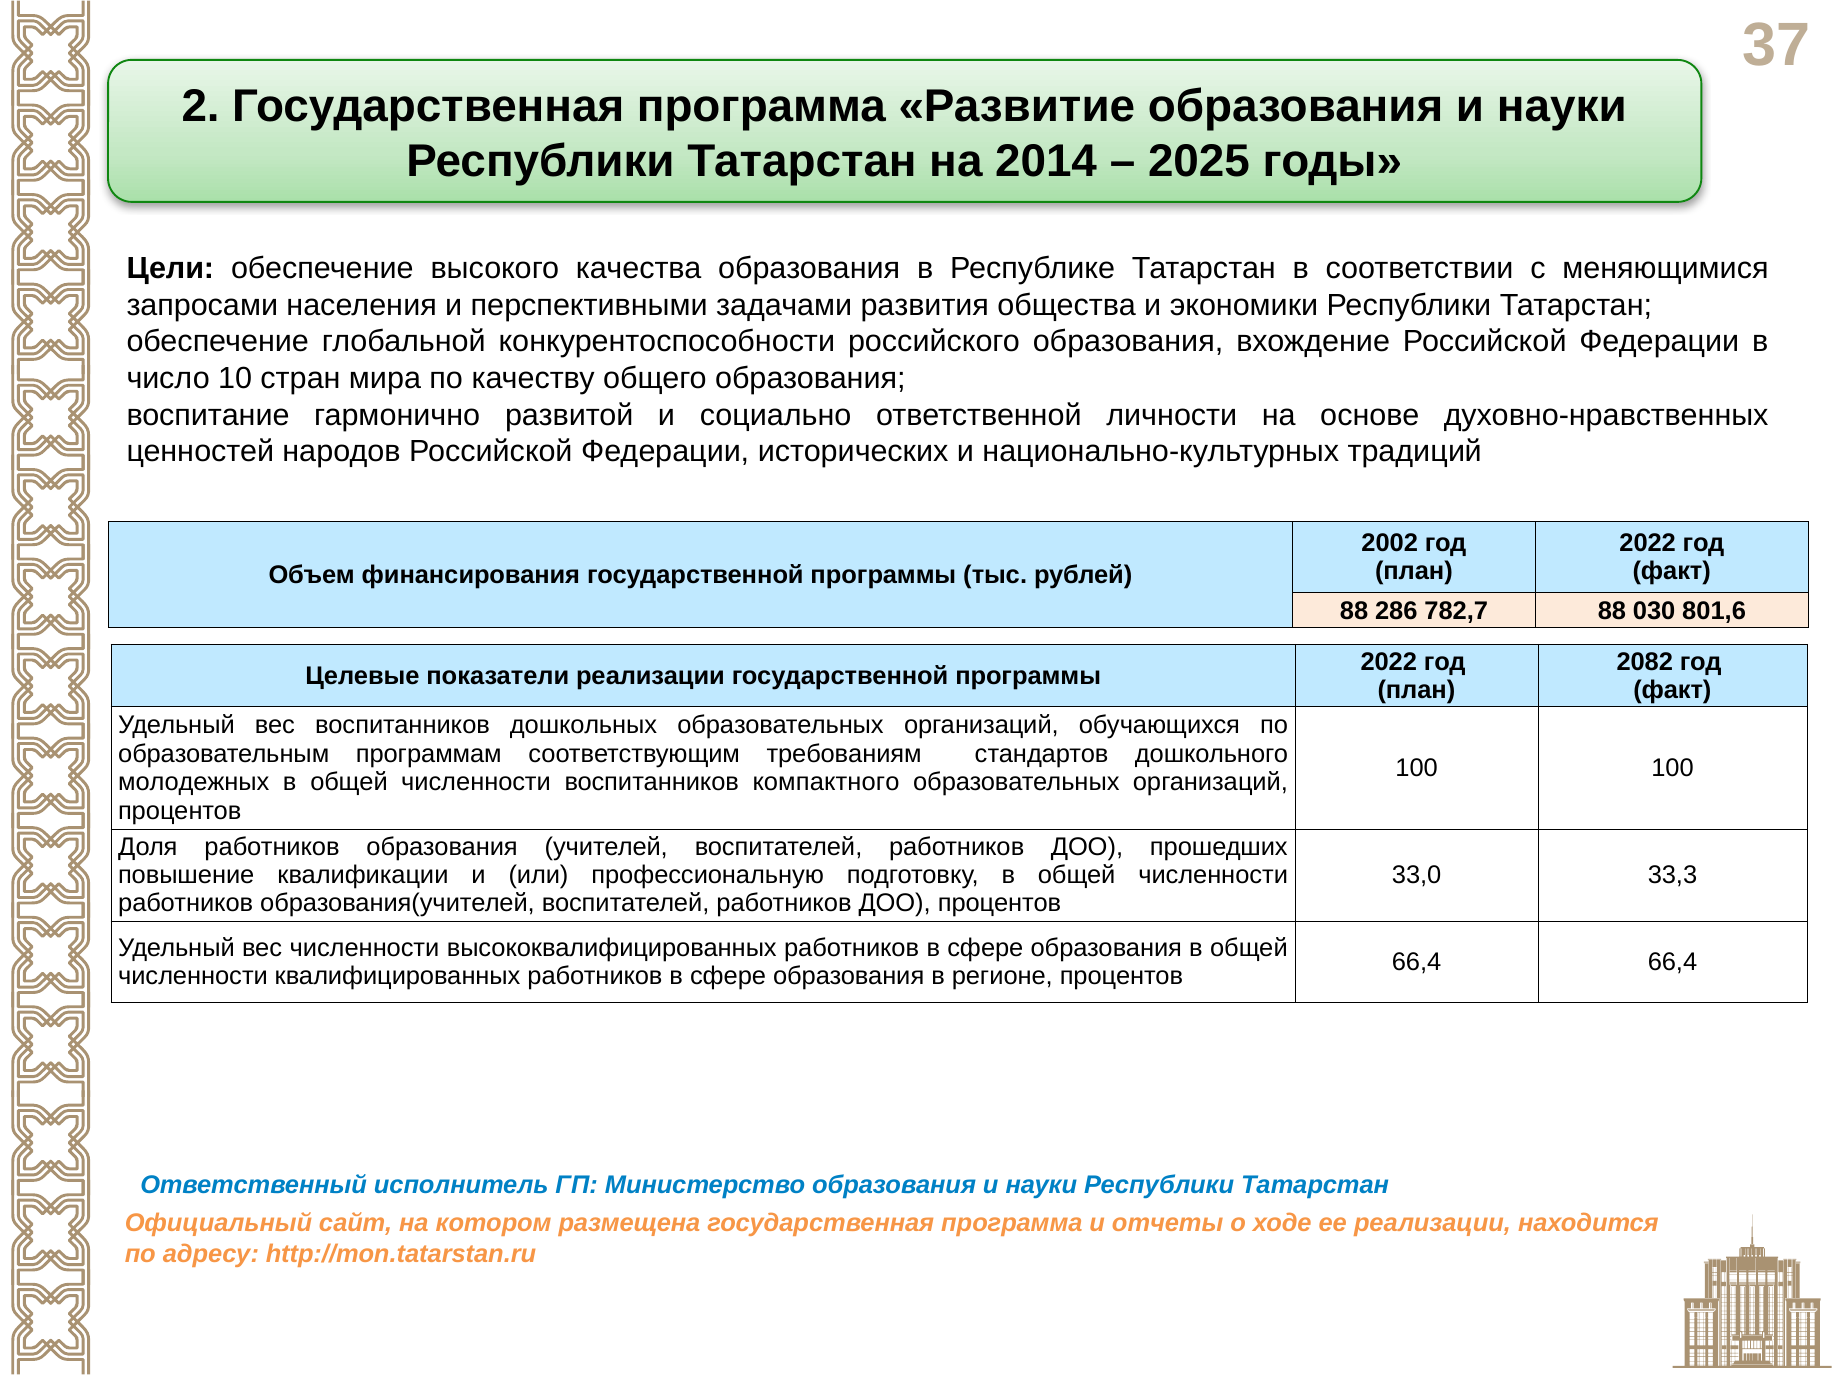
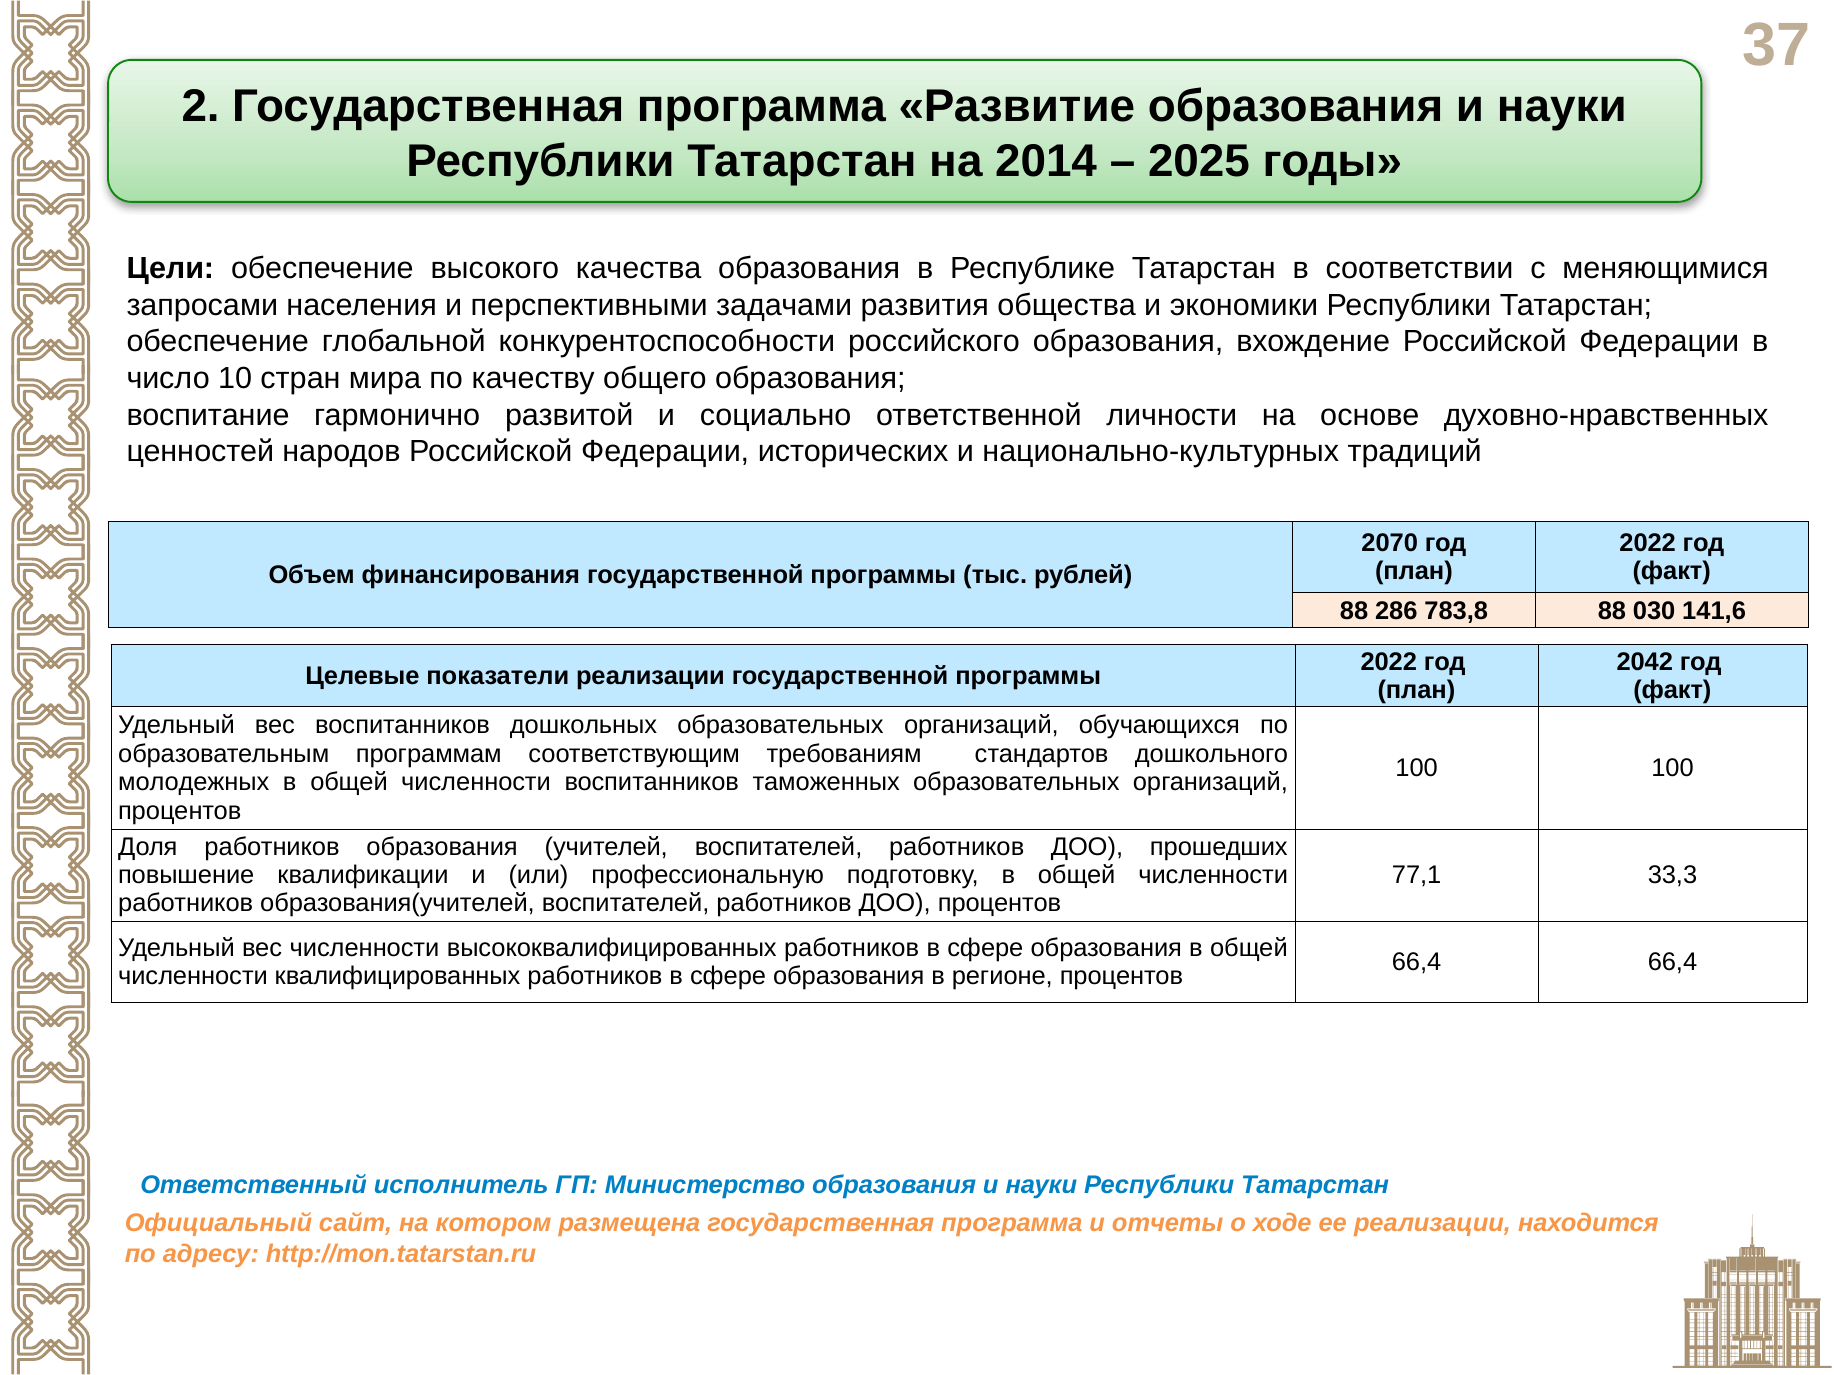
2002: 2002 -> 2070 (1390, 543)
782,7: 782,7 -> 783,8 (1456, 611)
801,6: 801,6 -> 141,6 (1714, 611)
2082: 2082 -> 2042 (1645, 662)
компактного: компактного -> таможенных (826, 782)
33,0: 33,0 -> 77,1 (1417, 875)
